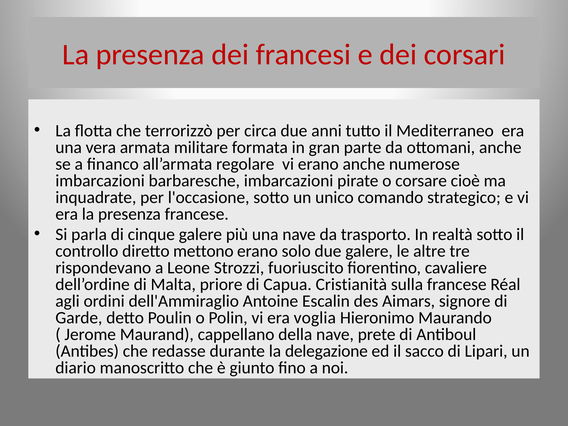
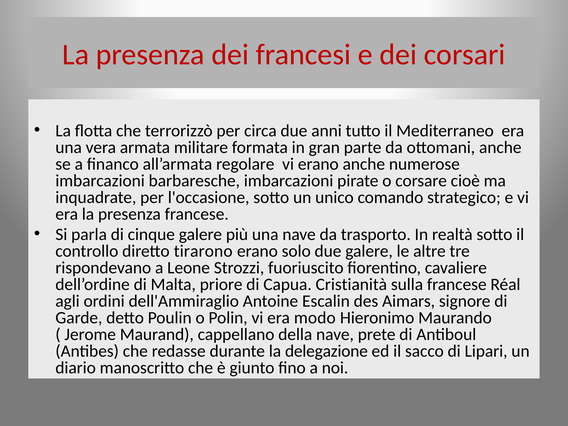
mettono: mettono -> tirarono (203, 251)
voglia: voglia -> modo (315, 318)
